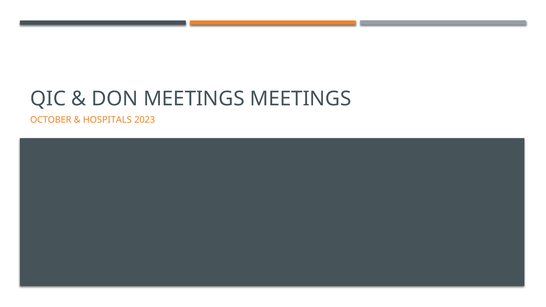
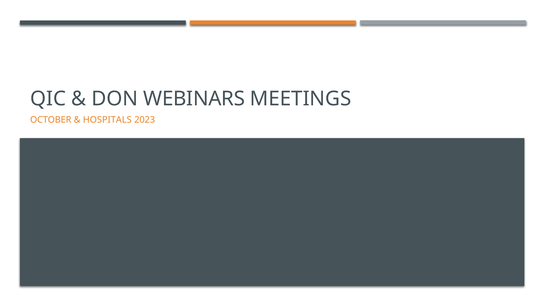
DON MEETINGS: MEETINGS -> WEBINARS (194, 99)
